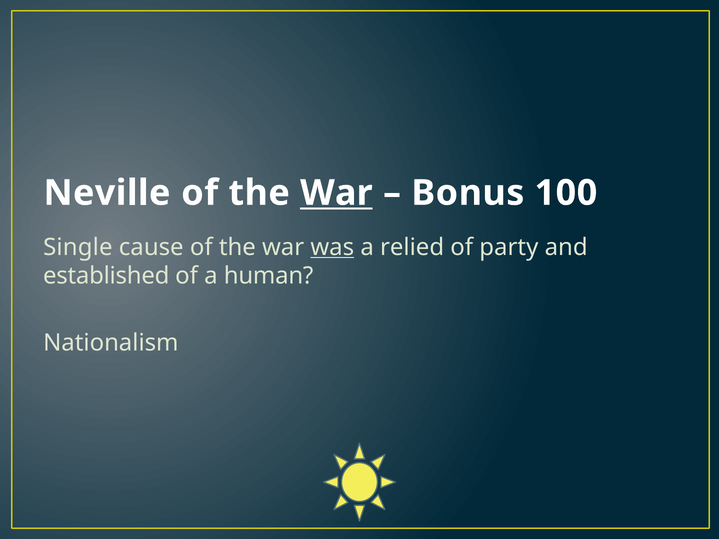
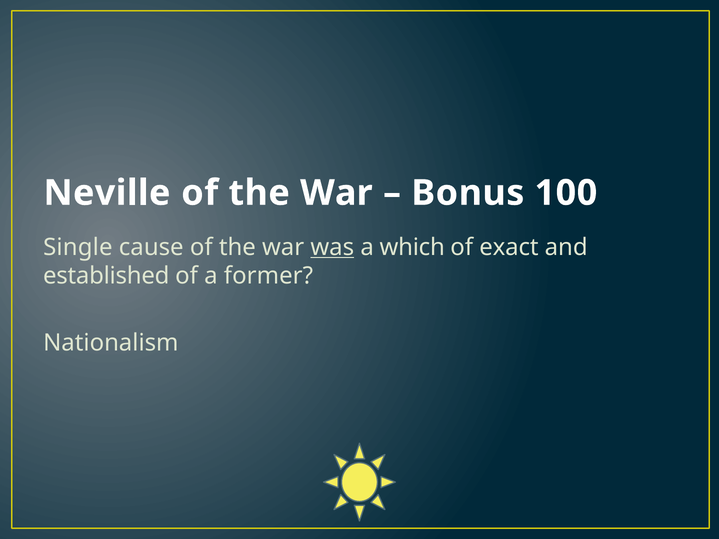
War underline: present -> none (336, 193)
relied: relied -> which (412, 247)
party: party -> exact (509, 247)
human: human -> former (268, 276)
